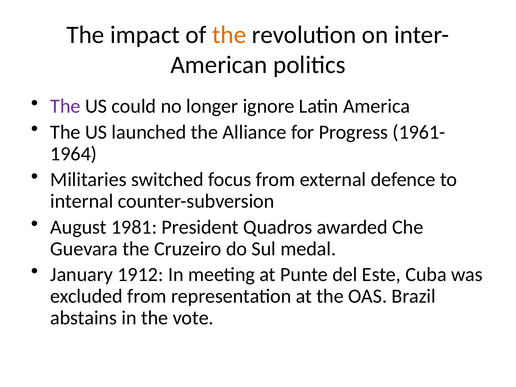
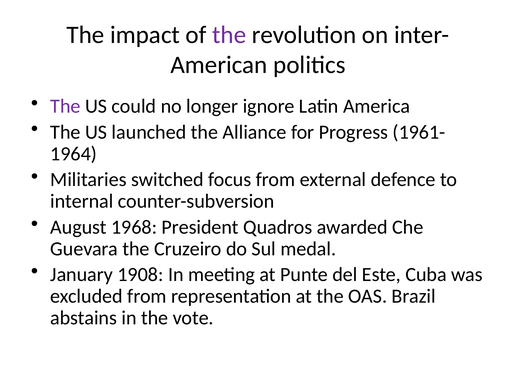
the colour: orange -> purple (229, 35)
1981: 1981 -> 1968 (134, 227)
1912: 1912 -> 1908 (141, 275)
